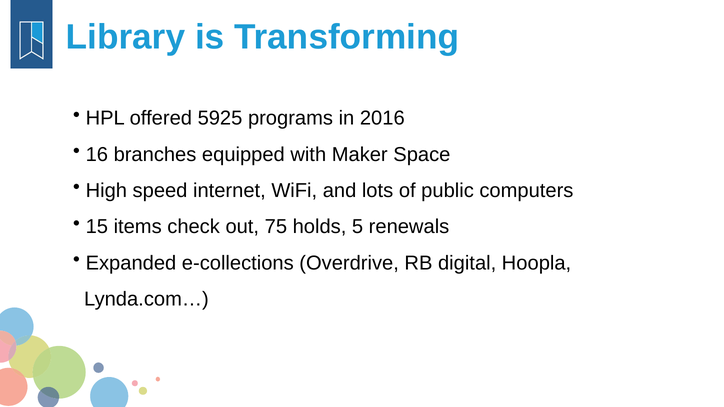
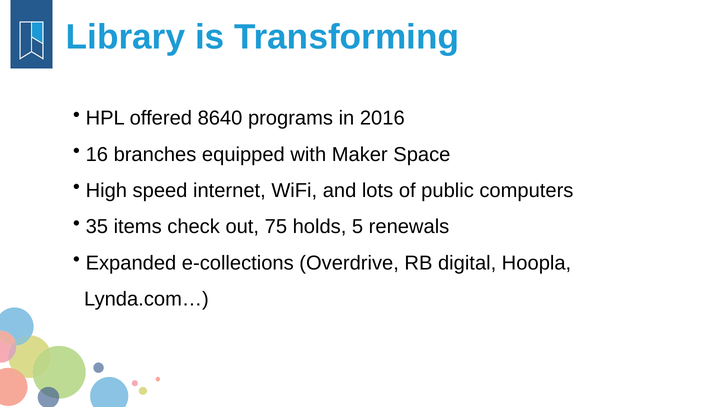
5925: 5925 -> 8640 (220, 118)
15: 15 -> 35 (97, 227)
